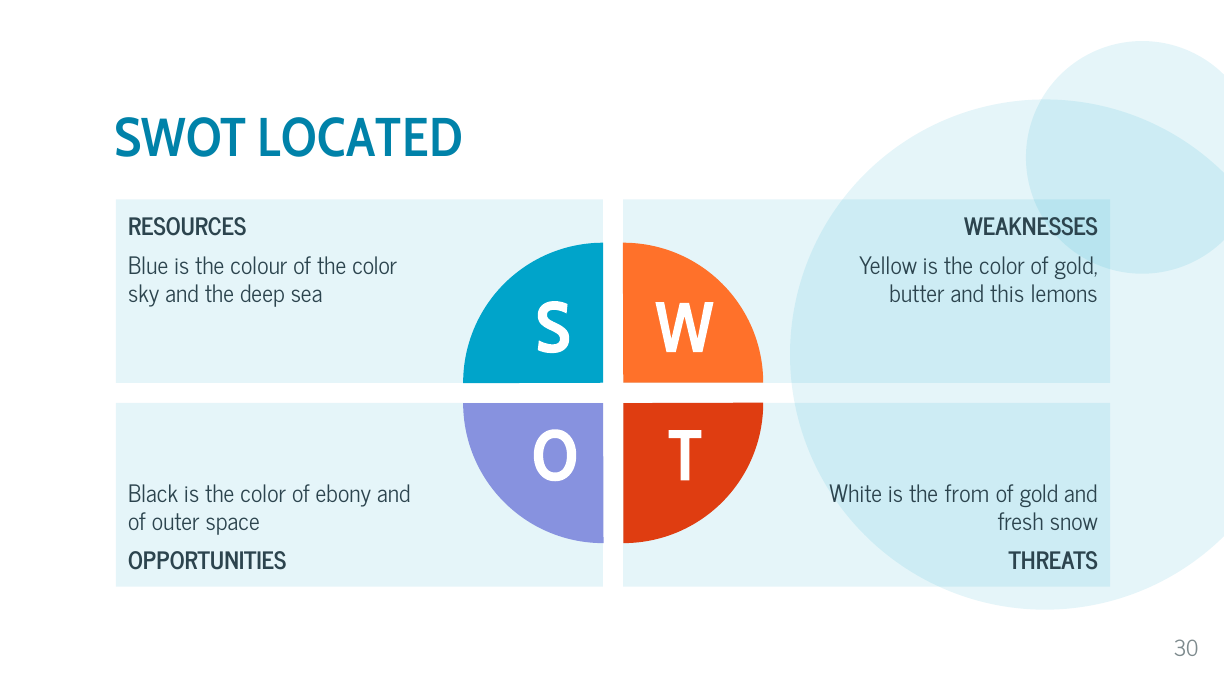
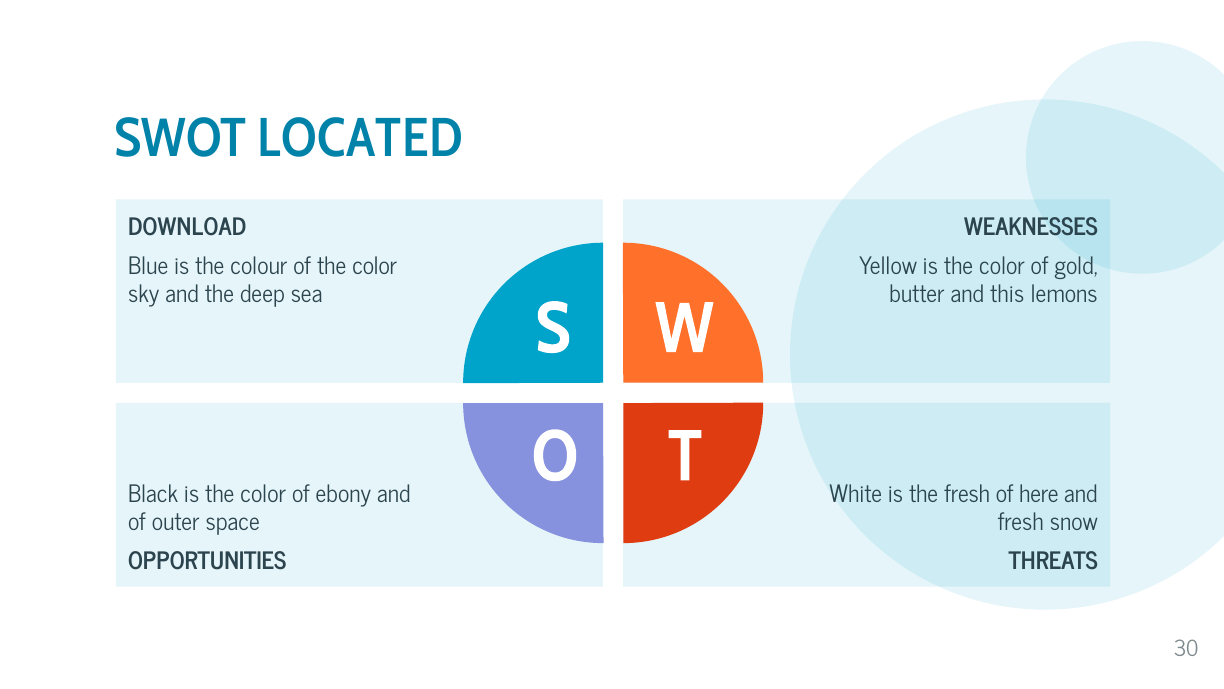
RESOURCES: RESOURCES -> DOWNLOAD (187, 227)
the from: from -> fresh (967, 494)
gold: gold -> here (1039, 494)
